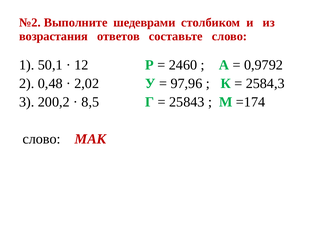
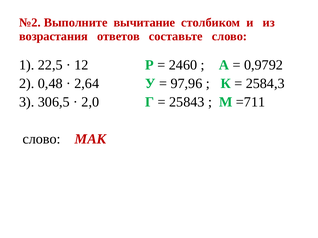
шедеврами: шедеврами -> вычитание (144, 23)
50,1: 50,1 -> 22,5 (50, 65)
2,02: 2,02 -> 2,64 (87, 84)
200,2: 200,2 -> 306,5 (54, 102)
8,5: 8,5 -> 2,0 (90, 102)
=174: =174 -> =711 (251, 102)
